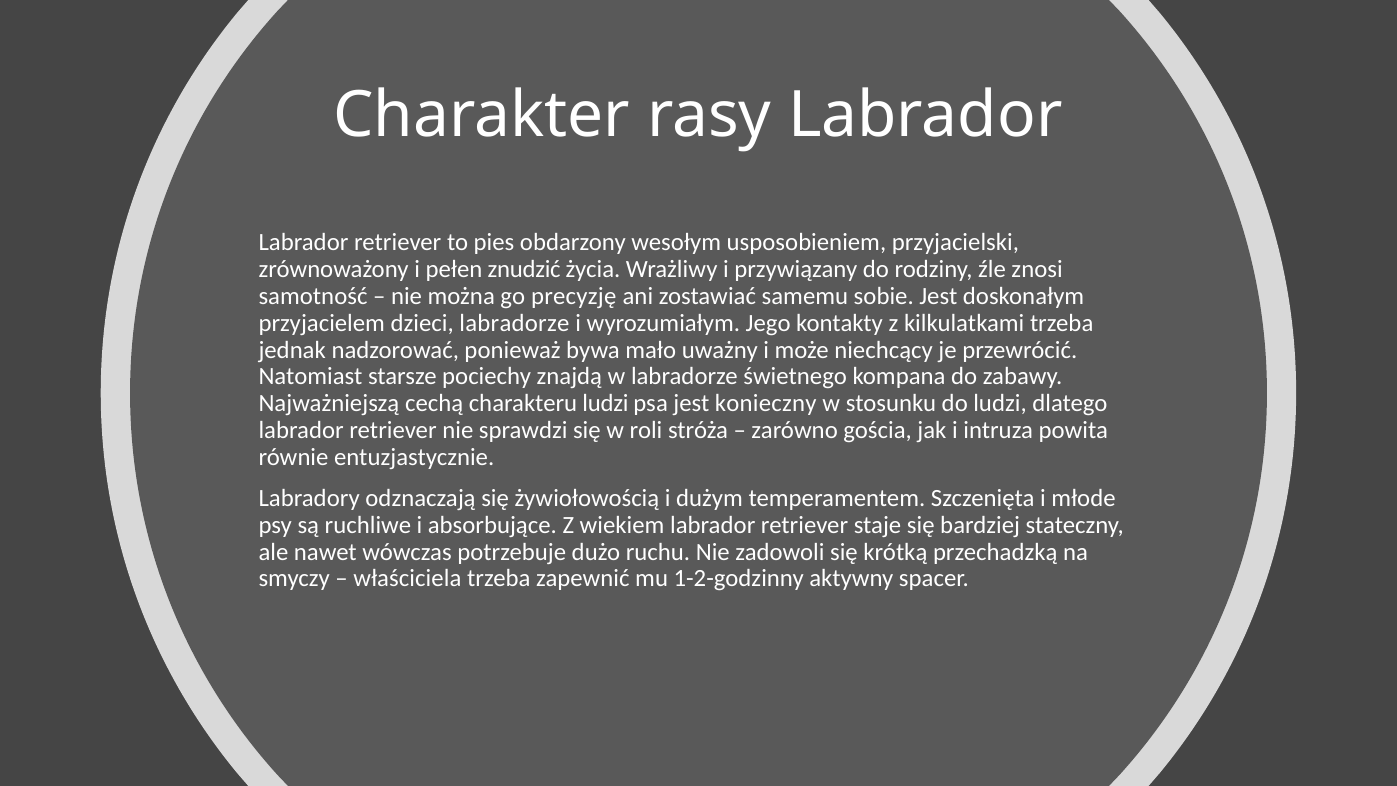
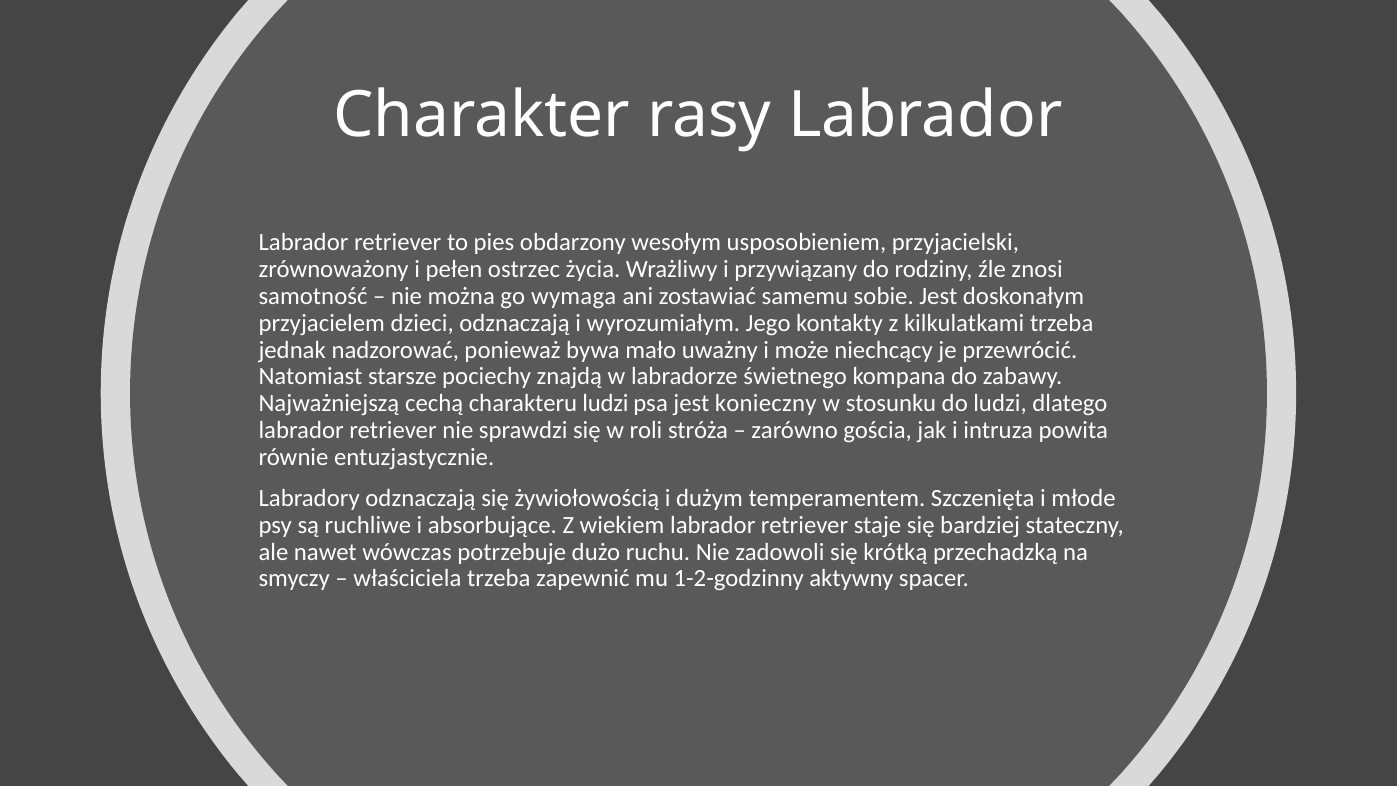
znudzić: znudzić -> ostrzec (524, 269)
precyzję: precyzję -> wymaga (574, 296)
dzieci labradorze: labradorze -> odznaczają (515, 323)
